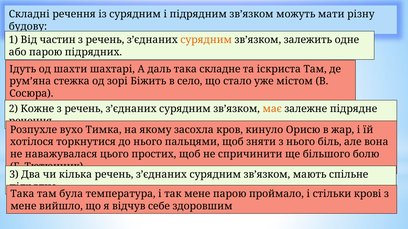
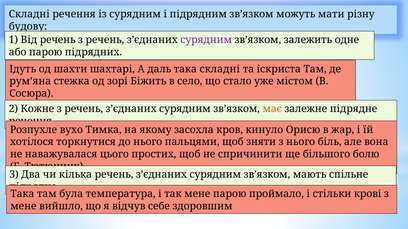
Від частин: частин -> речень (58, 40)
сурядним colour: orange -> purple (206, 40)
така складне: складне -> складні (220, 69)
